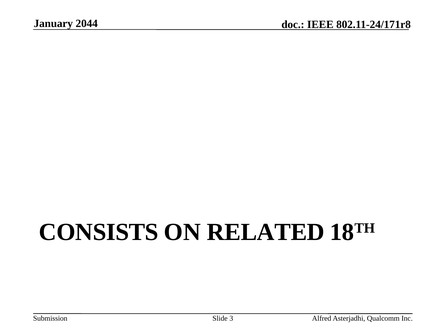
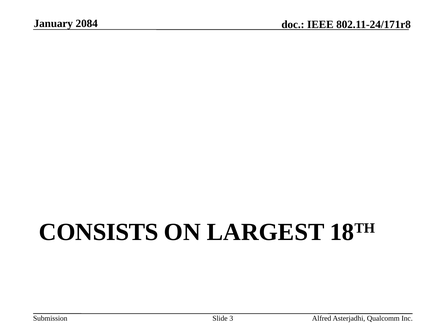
2044: 2044 -> 2084 (87, 23)
RELATED: RELATED -> LARGEST (266, 232)
